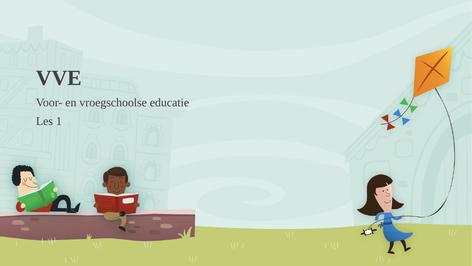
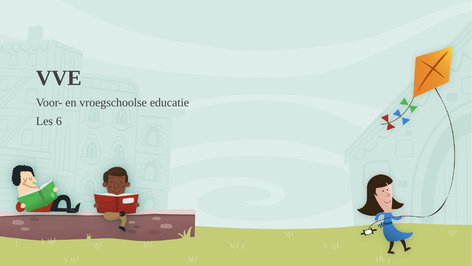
1: 1 -> 6 (59, 121)
